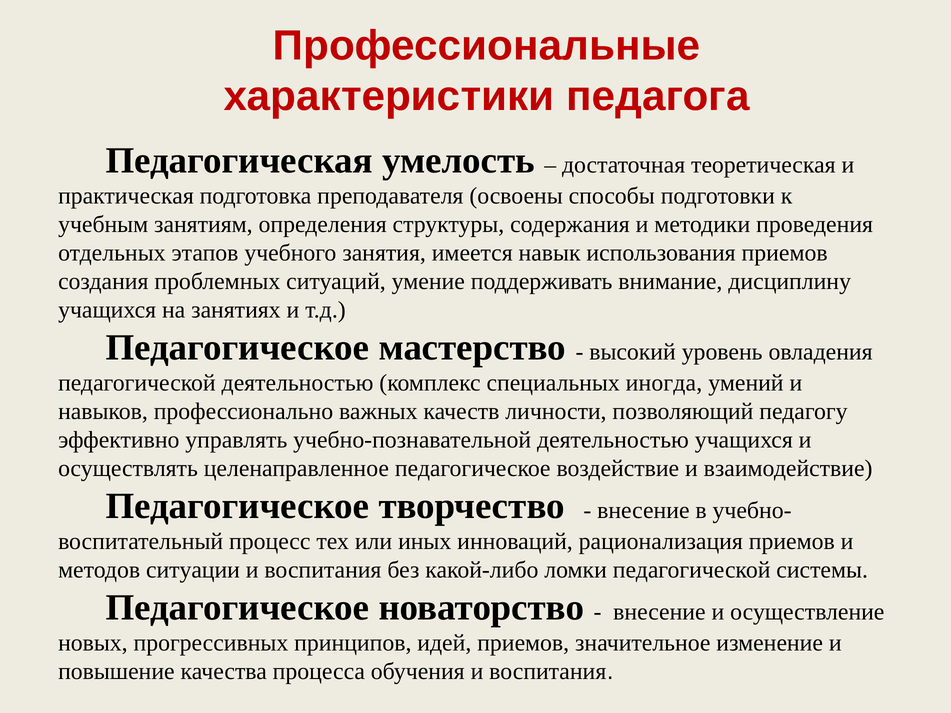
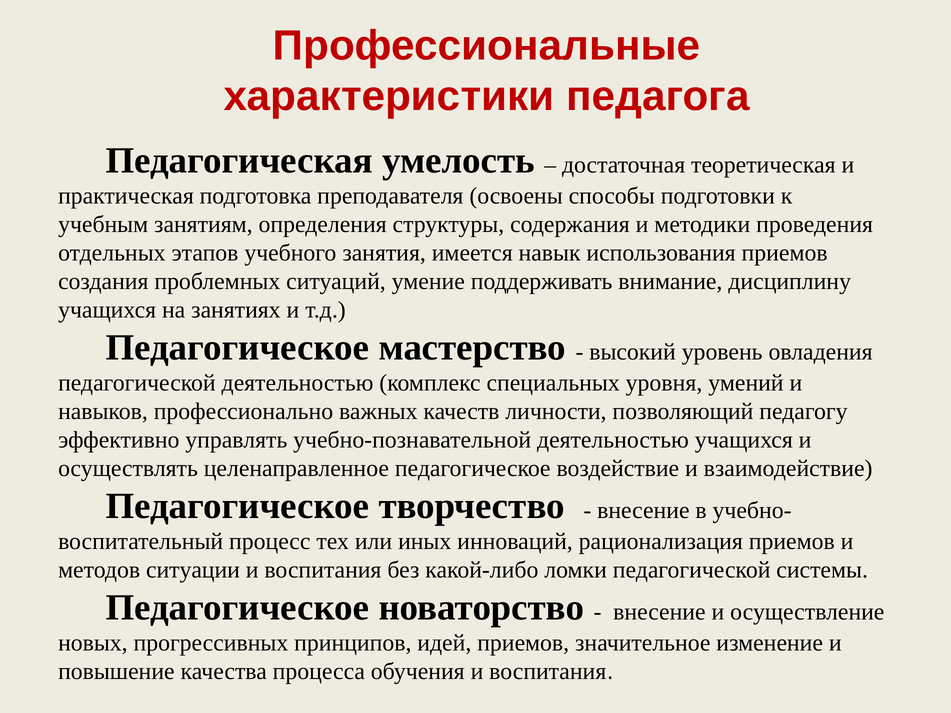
иногда: иногда -> уровня (664, 383)
